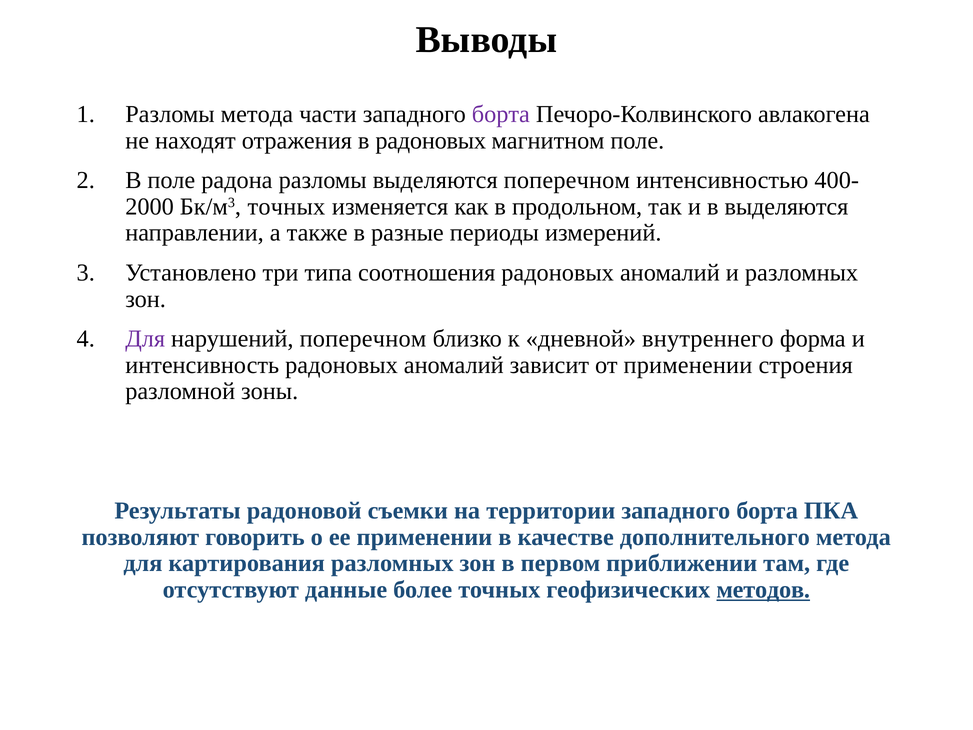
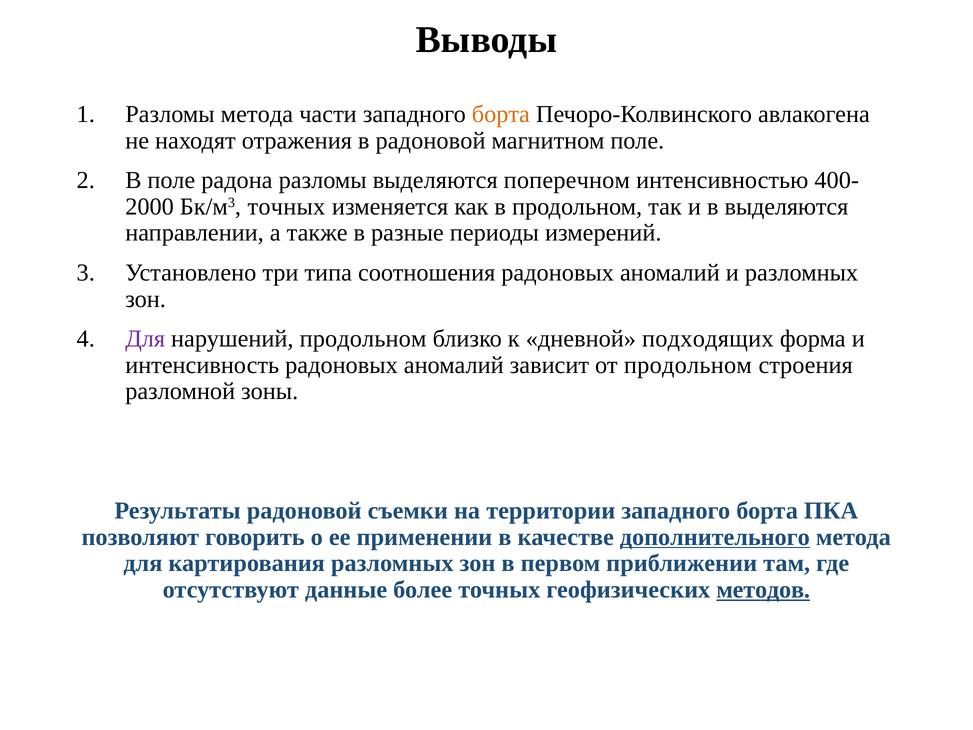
борта colour: purple -> orange (501, 114)
в радоновых: радоновых -> радоновой (431, 140)
нарушений поперечном: поперечном -> продольном (363, 339)
внутреннего: внутреннего -> подходящих (708, 339)
от применении: применении -> продольном (688, 365)
дополнительного underline: none -> present (715, 537)
